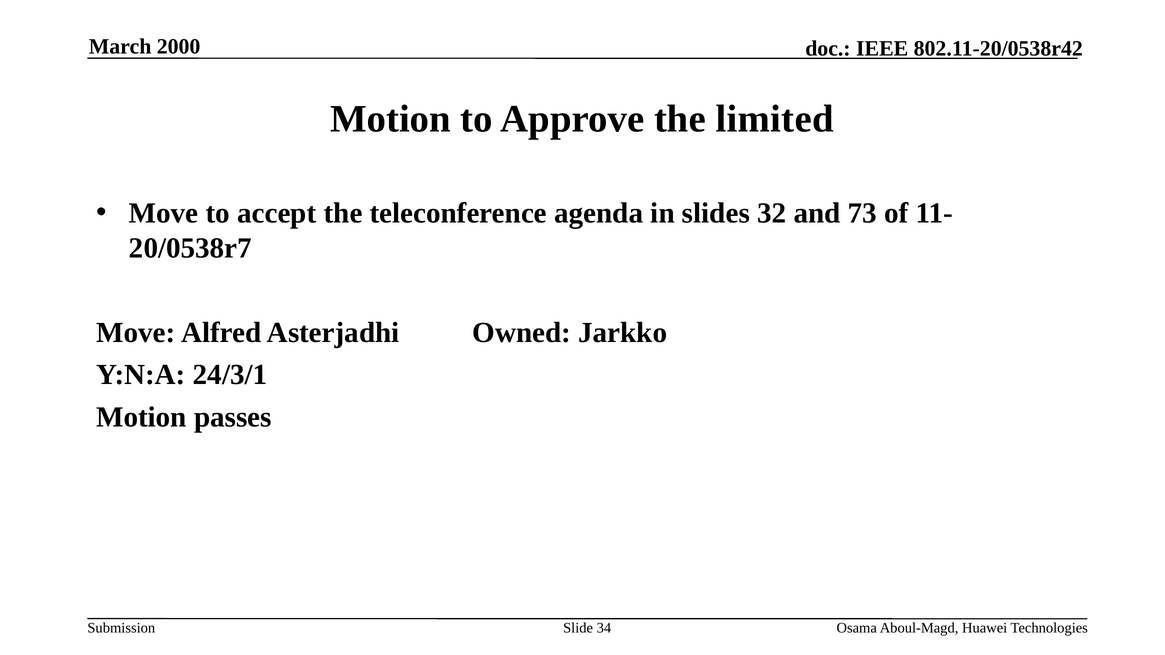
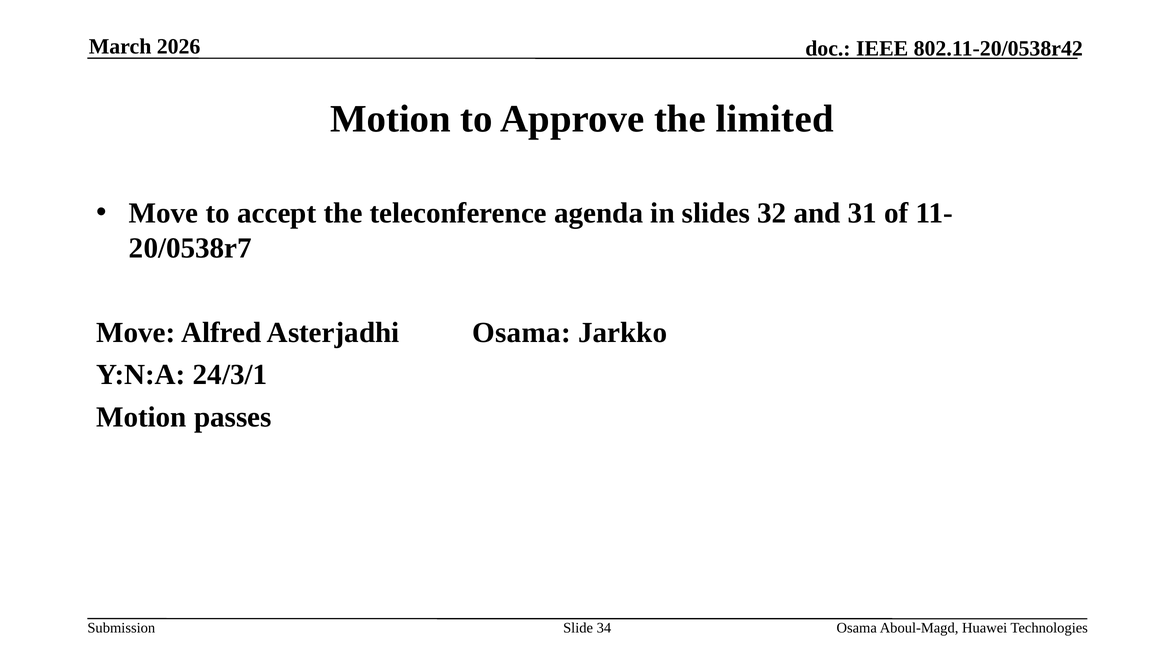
2000: 2000 -> 2026 (179, 46)
73: 73 -> 31 (862, 213)
Asterjadhi Owned: Owned -> Osama (522, 333)
